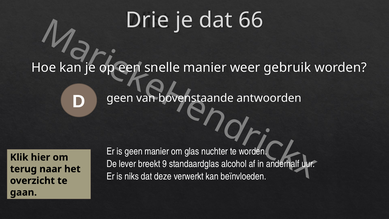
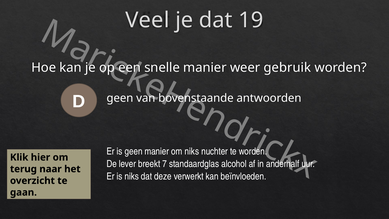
Drie: Drie -> Veel (147, 20)
66: 66 -> 19 (251, 20)
om glas: glas -> niks (192, 151)
9: 9 -> 7 (165, 164)
